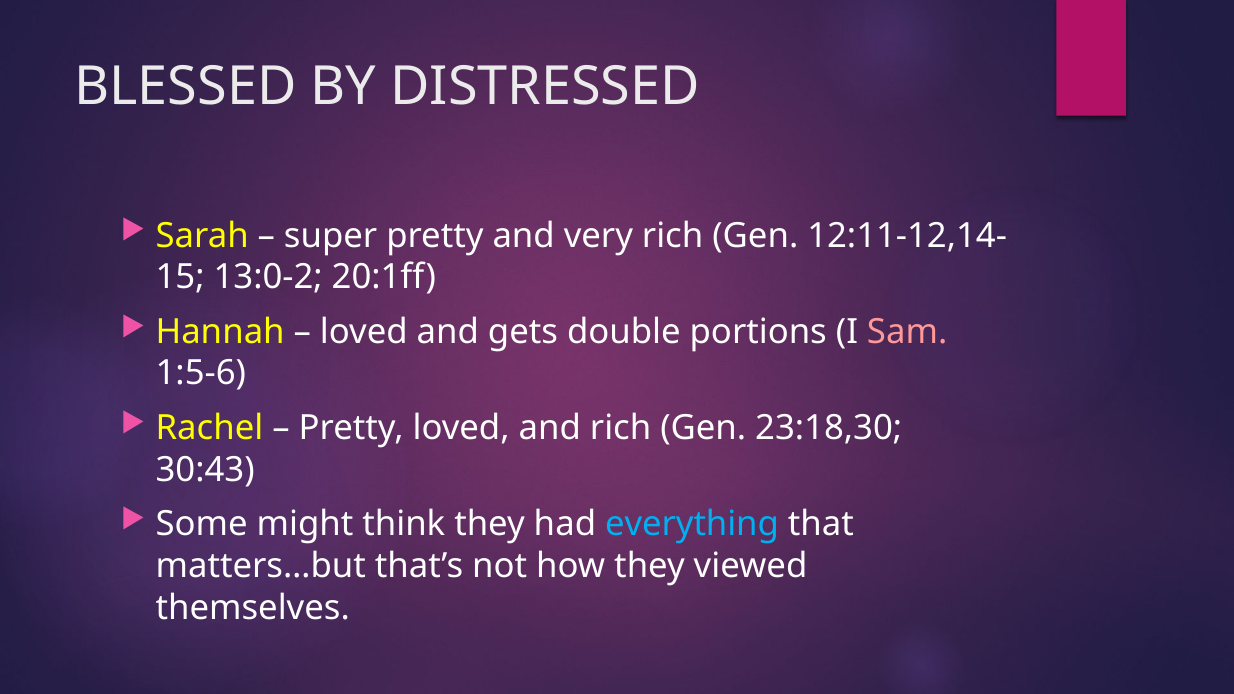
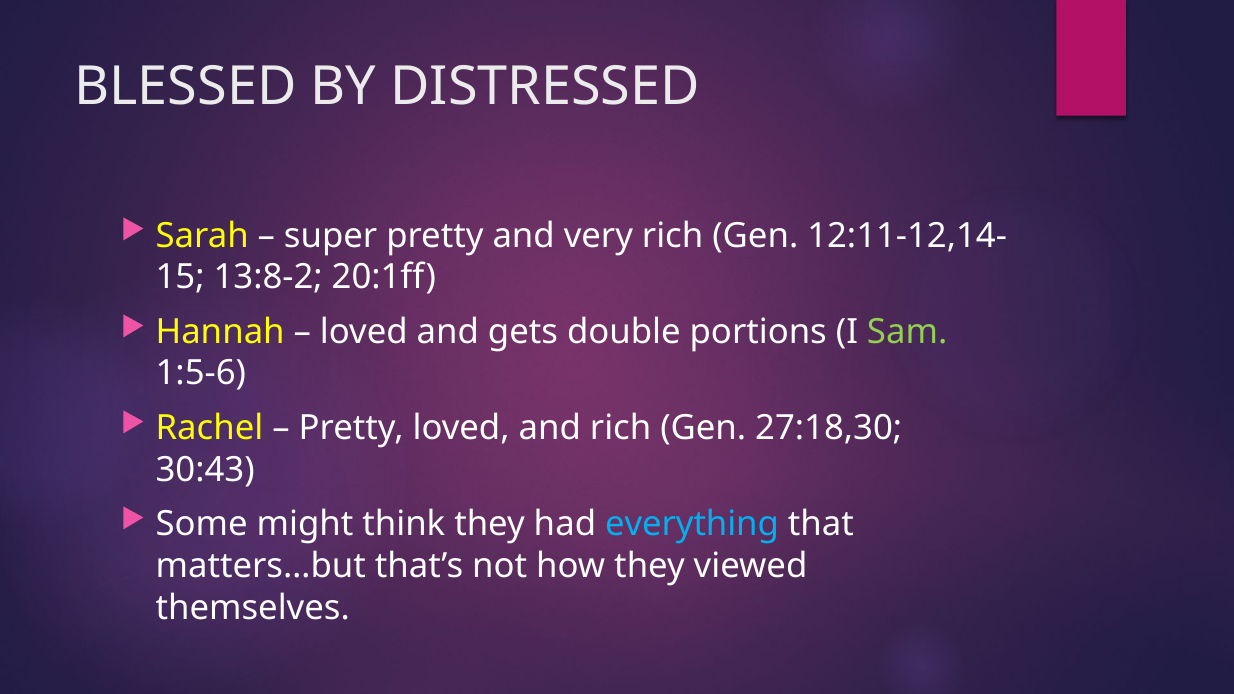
13:0-2: 13:0-2 -> 13:8-2 (268, 277)
Sam colour: pink -> light green (907, 332)
23:18,30: 23:18,30 -> 27:18,30 (829, 428)
